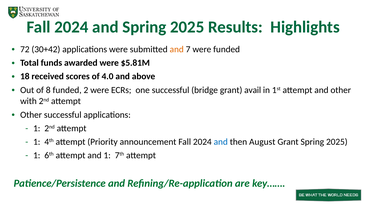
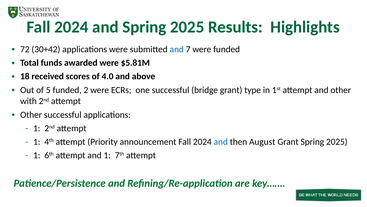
and colour: orange -> blue (177, 49)
8: 8 -> 5 (48, 90)
avail: avail -> type (253, 90)
